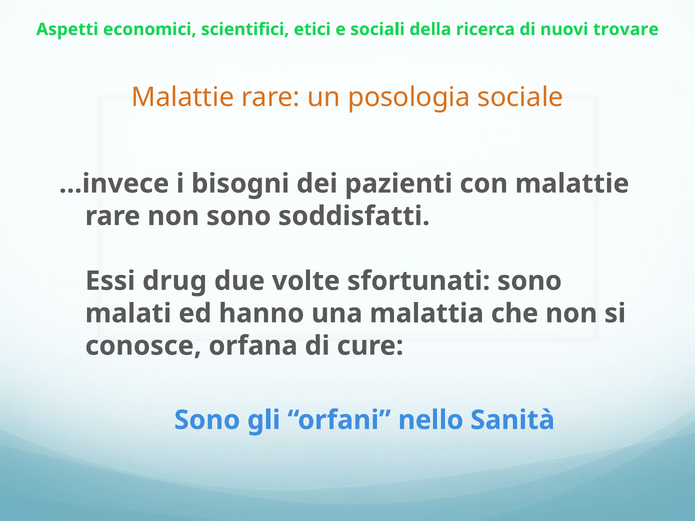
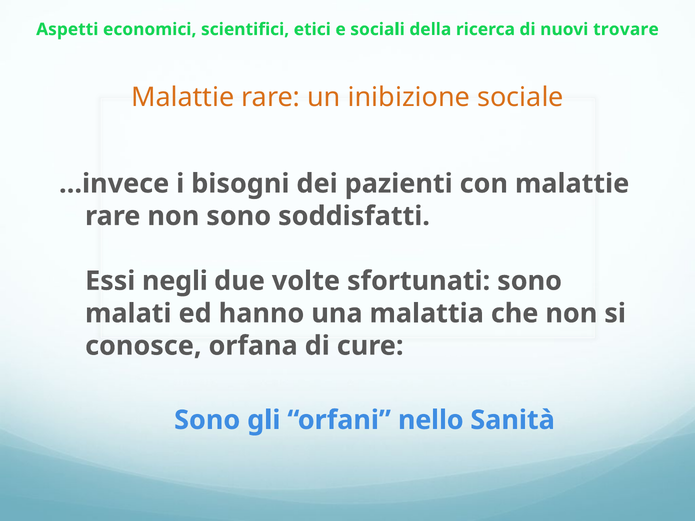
posologia: posologia -> inibizione (409, 97)
drug: drug -> negli (175, 281)
